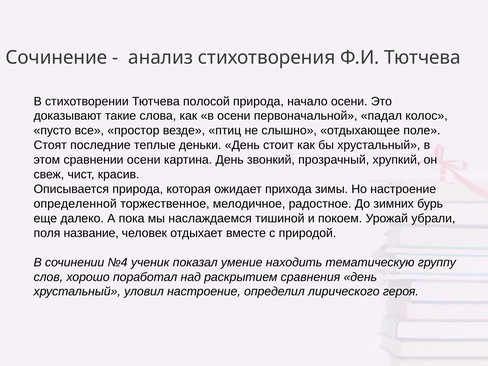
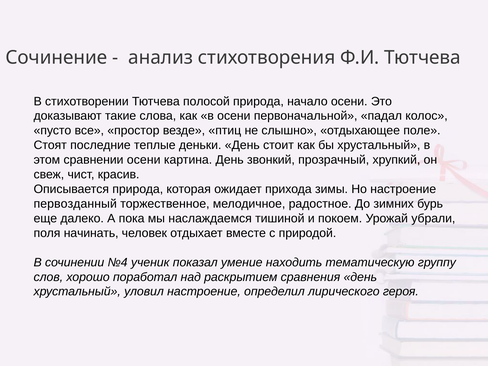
определенной: определенной -> первозданный (75, 204)
название: название -> начинать (91, 233)
